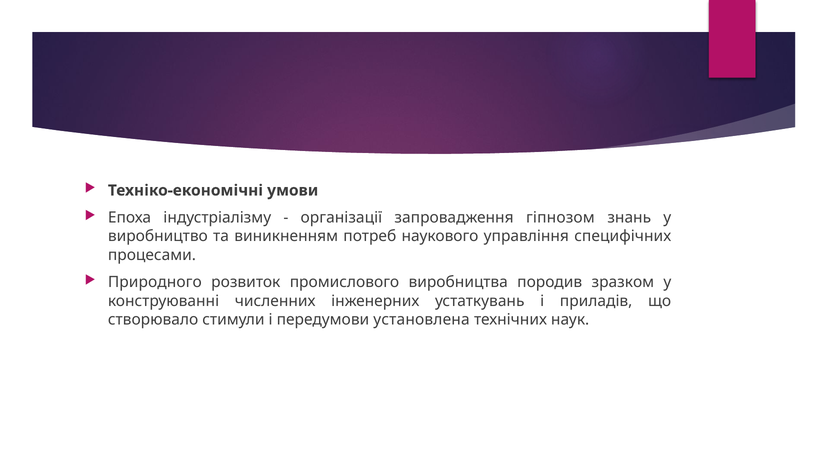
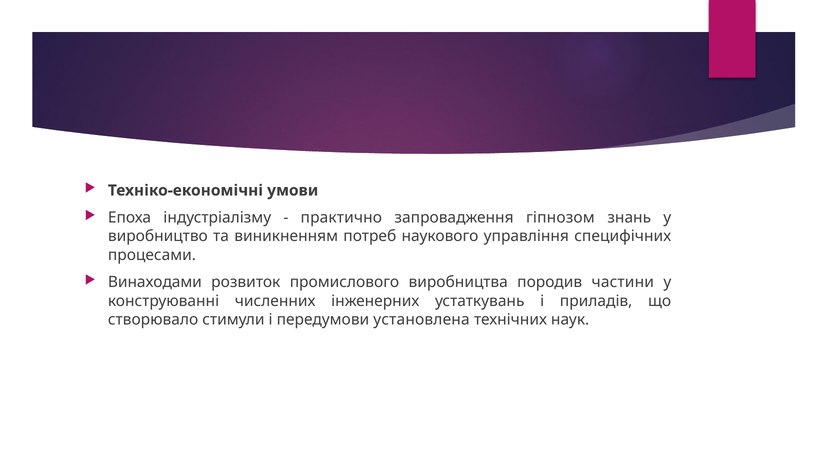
організації: організації -> практично (341, 218)
Природного: Природного -> Винаходами (155, 282)
зразком: зразком -> частини (623, 282)
